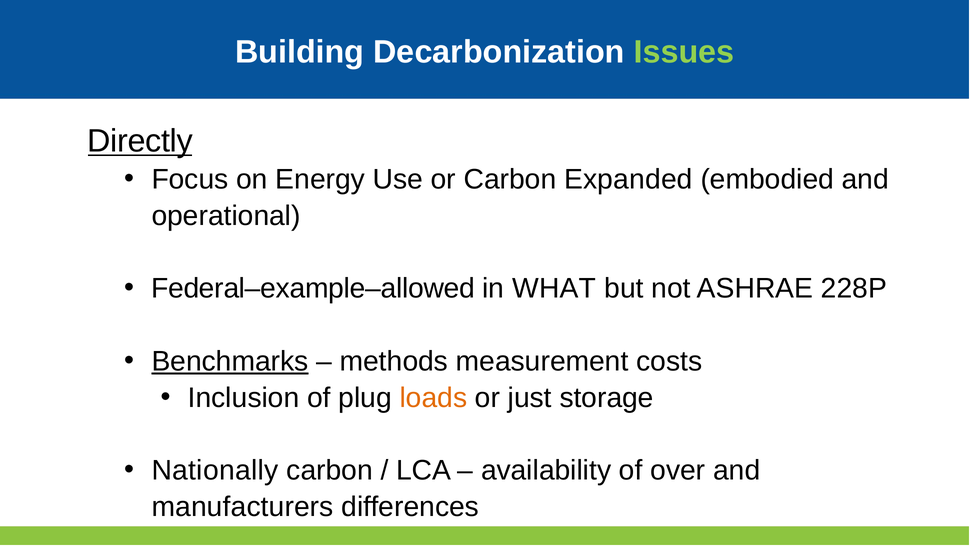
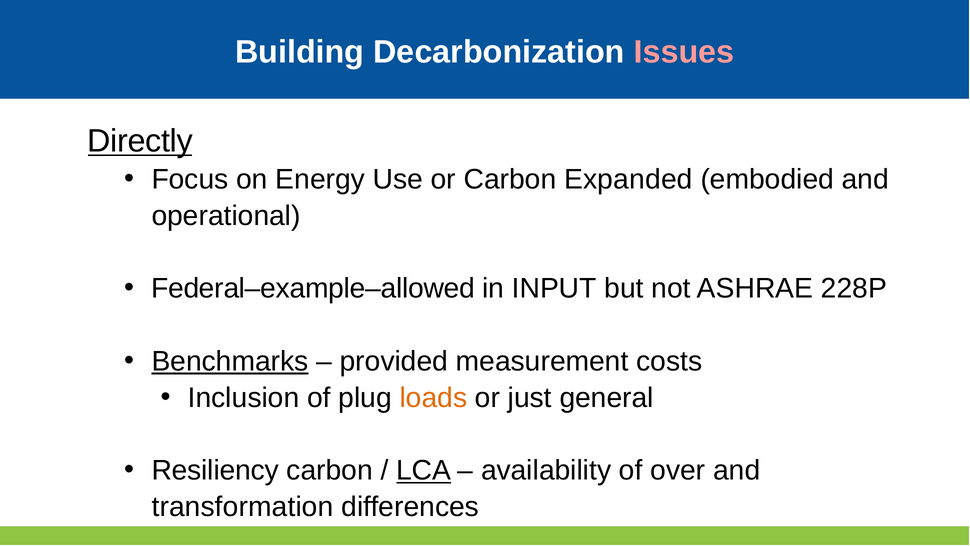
Issues colour: light green -> pink (684, 52)
WHAT: WHAT -> INPUT (554, 288)
methods: methods -> provided (394, 361)
storage: storage -> general (607, 397)
Nationally: Nationally -> Resiliency (215, 470)
LCA underline: none -> present (424, 470)
manufacturers: manufacturers -> transformation (243, 506)
